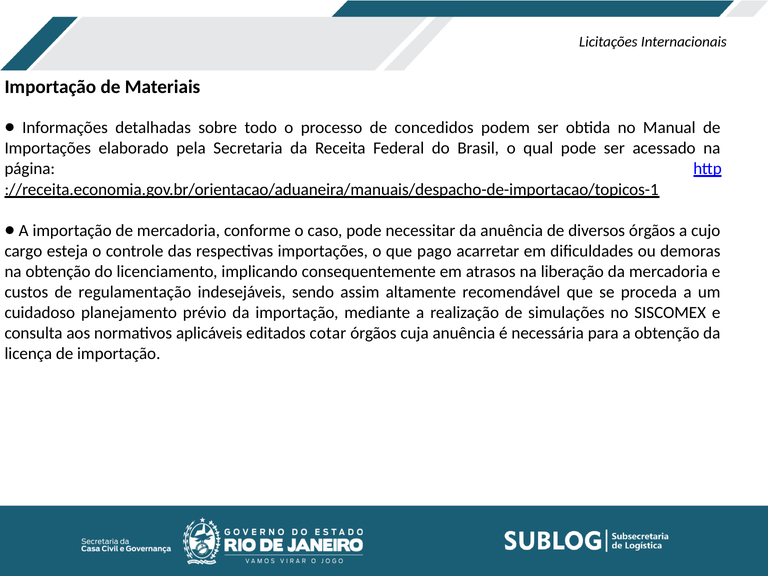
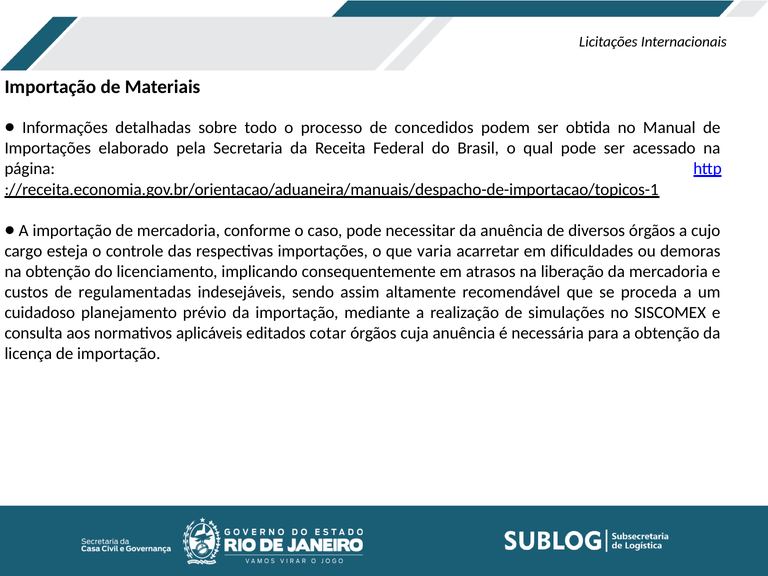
pago: pago -> varia (434, 251)
regulamentação: regulamentação -> regulamentadas (135, 292)
